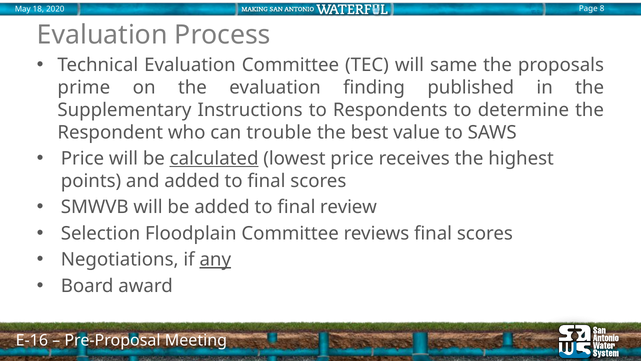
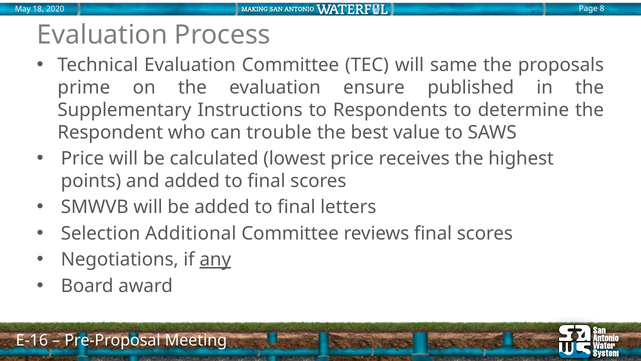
finding: finding -> ensure (374, 87)
calculated underline: present -> none (214, 158)
review: review -> letters (348, 207)
Floodplain: Floodplain -> Additional (191, 233)
